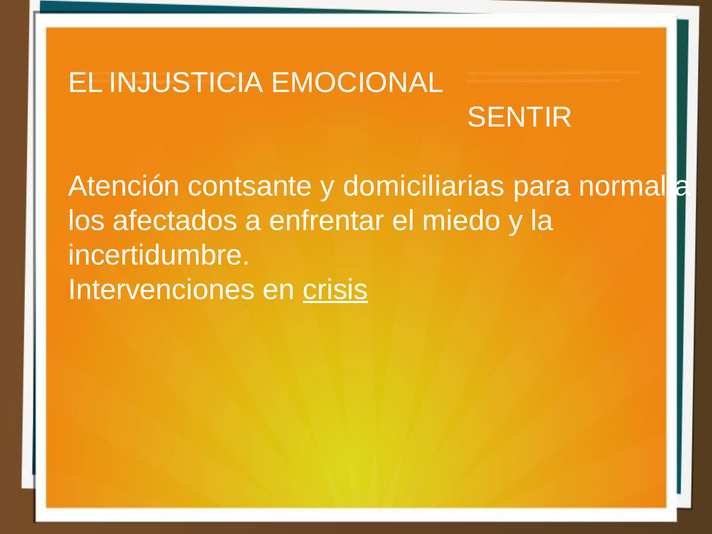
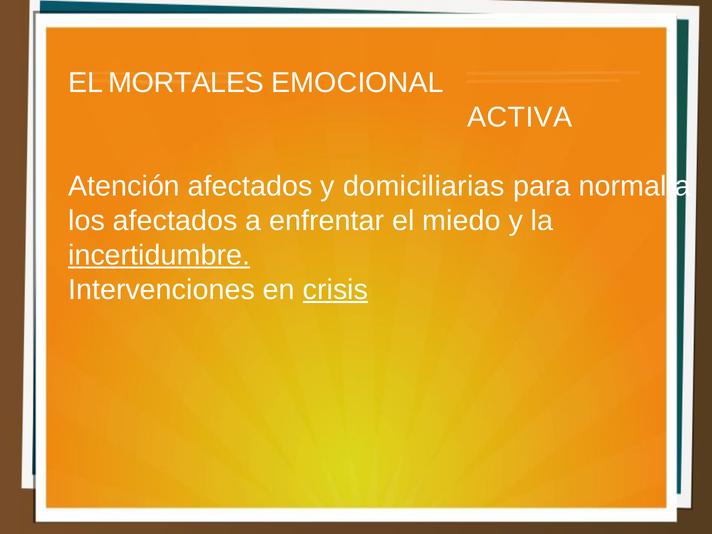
INJUSTICIA: INJUSTICIA -> MORTALES (186, 83)
SENTIR: SENTIR -> ACTIVA (520, 117)
Atención contsante: contsante -> afectados (250, 186)
incertidumbre underline: none -> present (159, 255)
